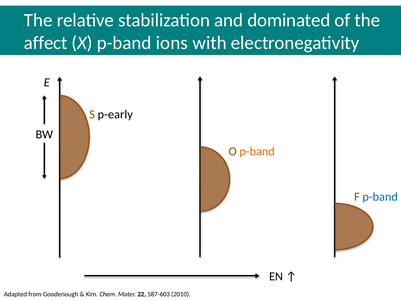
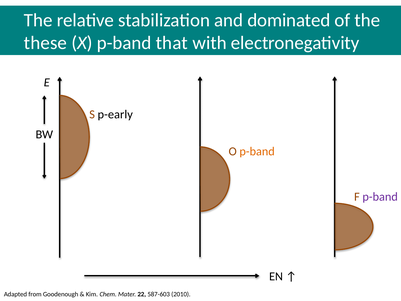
affect: affect -> these (46, 43)
ions: ions -> that (172, 43)
p-band colour: blue -> purple (380, 197)
